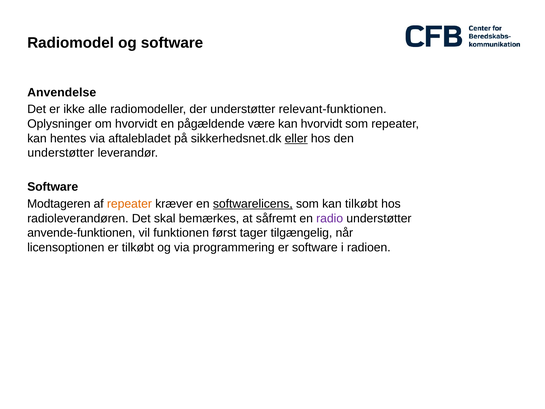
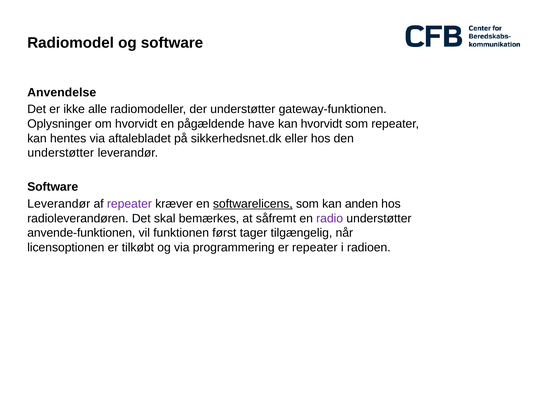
relevant-funktionen: relevant-funktionen -> gateway-funktionen (333, 109)
være: være -> have (261, 124)
eller underline: present -> none (296, 138)
Modtageren: Modtageren -> Leverandør (59, 204)
repeater colour: orange -> purple (129, 204)
kan tilkøbt: tilkøbt -> anden (361, 204)
er software: software -> repeater (315, 247)
